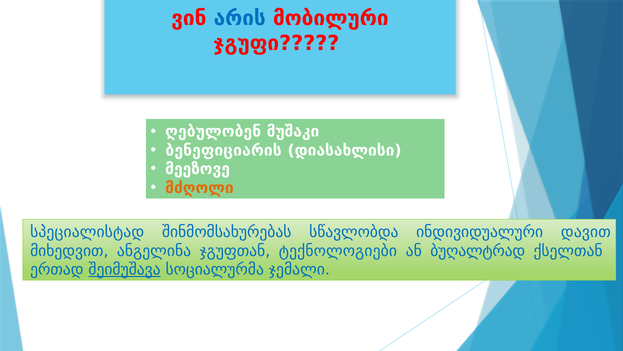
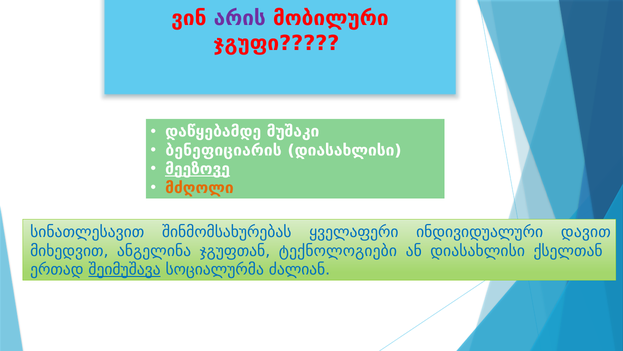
არის colour: blue -> purple (240, 18)
ღებულობენ: ღებულობენ -> დაწყებამდე (213, 132)
მეეზოვე underline: none -> present (198, 169)
სპეციალისტად: სპეციალისტად -> სინათლესავით (87, 232)
სწავლობდა: სწავლობდა -> ყველაფერი (354, 232)
ან ბუღალტრად: ბუღალტრად -> დიასახლისი (478, 250)
ჯემალი: ჯემალი -> ძალიან (299, 269)
